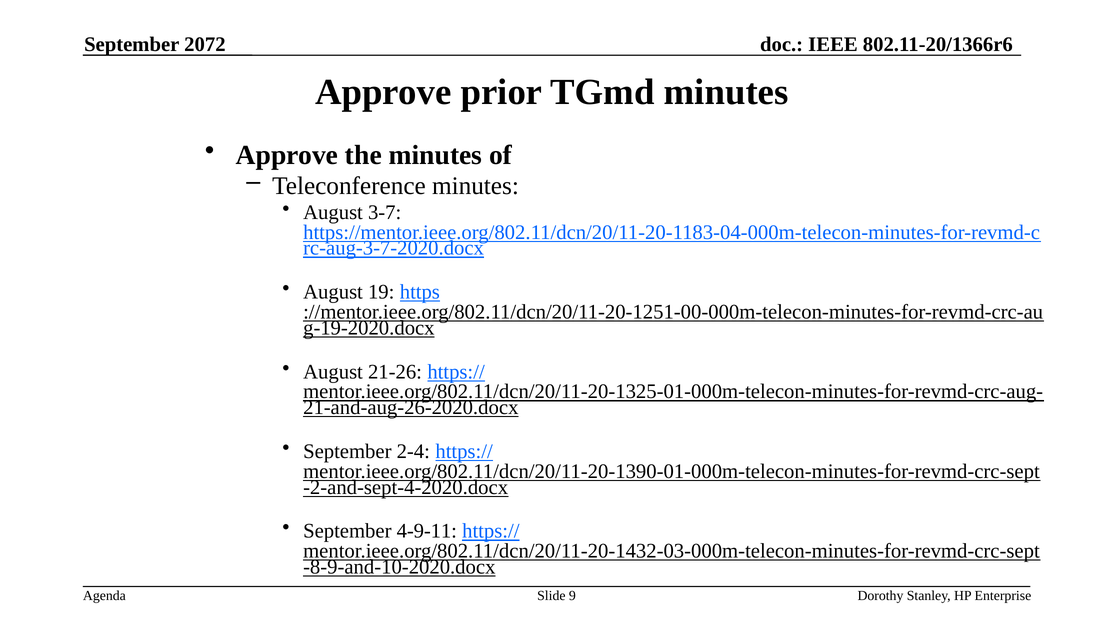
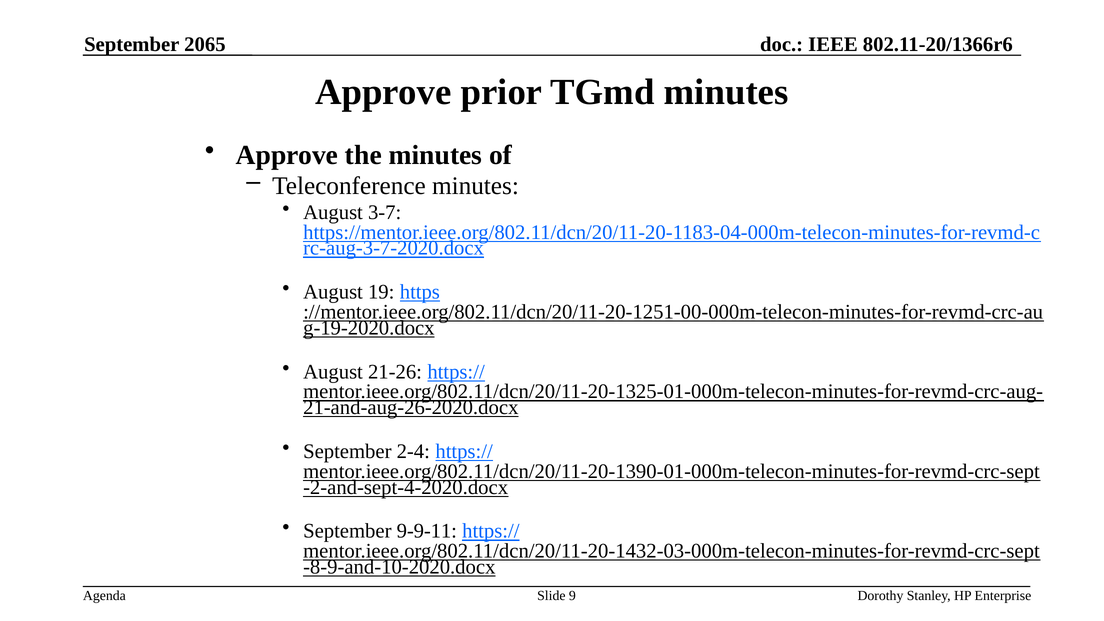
2072: 2072 -> 2065 (205, 44)
4-9-11: 4-9-11 -> 9-9-11 (427, 531)
